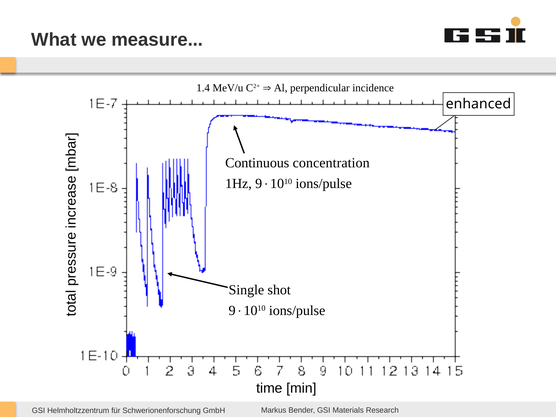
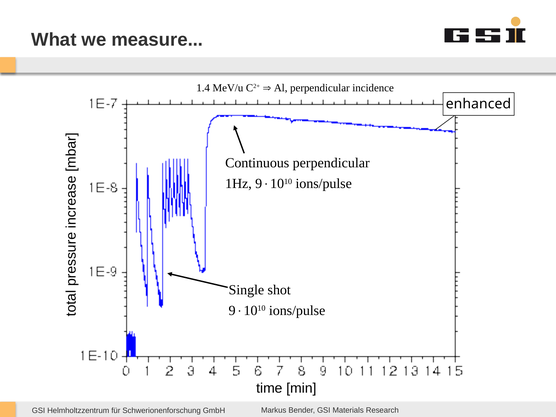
Continuous concentration: concentration -> perpendicular (331, 163)
